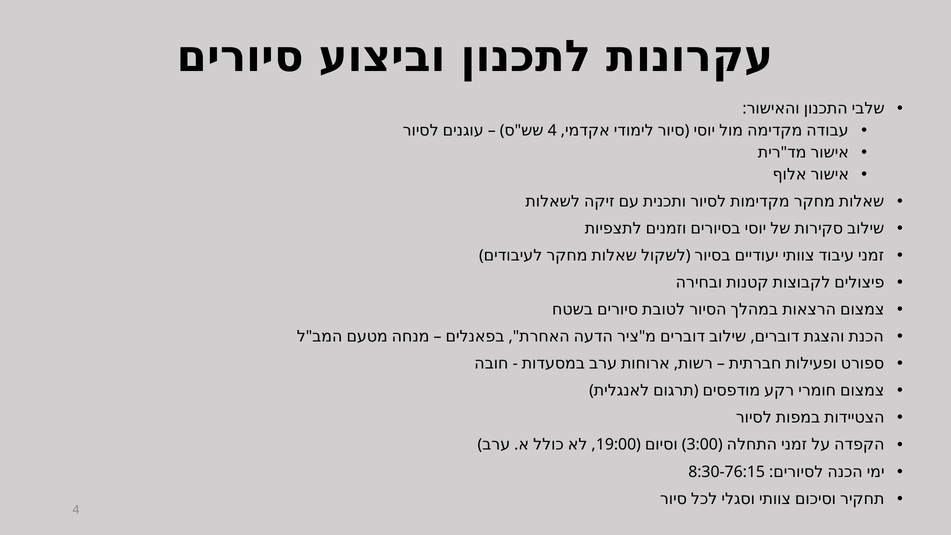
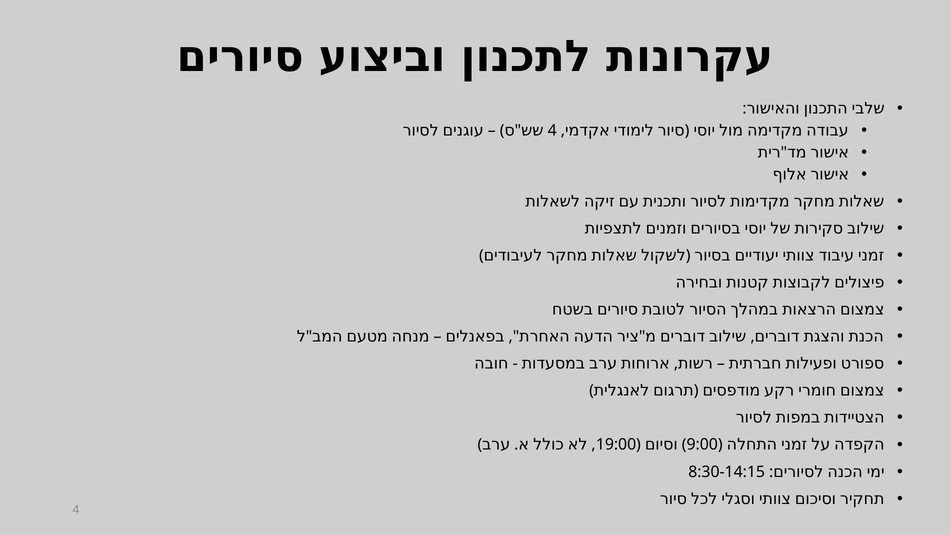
3:00: 3:00 -> 9:00 (702, 445)
8:30-76:15: 8:30-76:15 -> 8:30-14:15 (727, 472)
